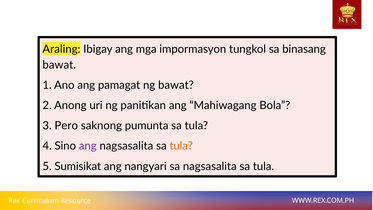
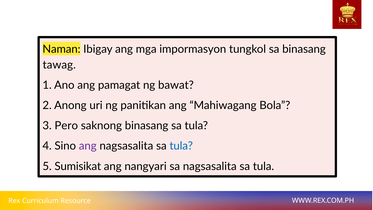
Araling: Araling -> Naman (61, 49)
bawat: bawat -> tawag (59, 65)
saknong pumunta: pumunta -> binasang (147, 126)
tula colour: orange -> blue (181, 146)
